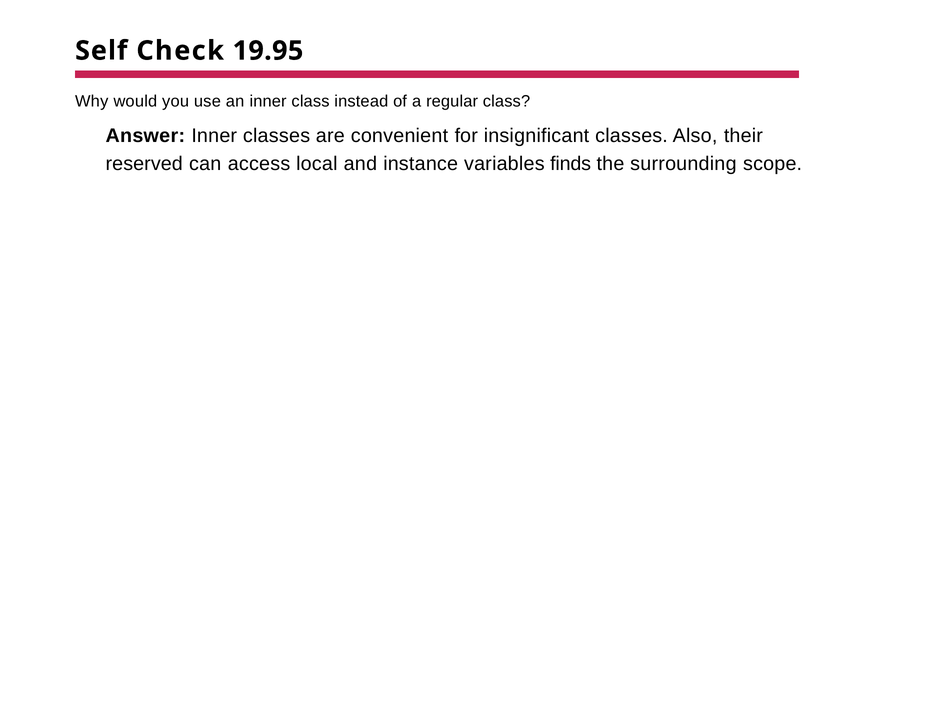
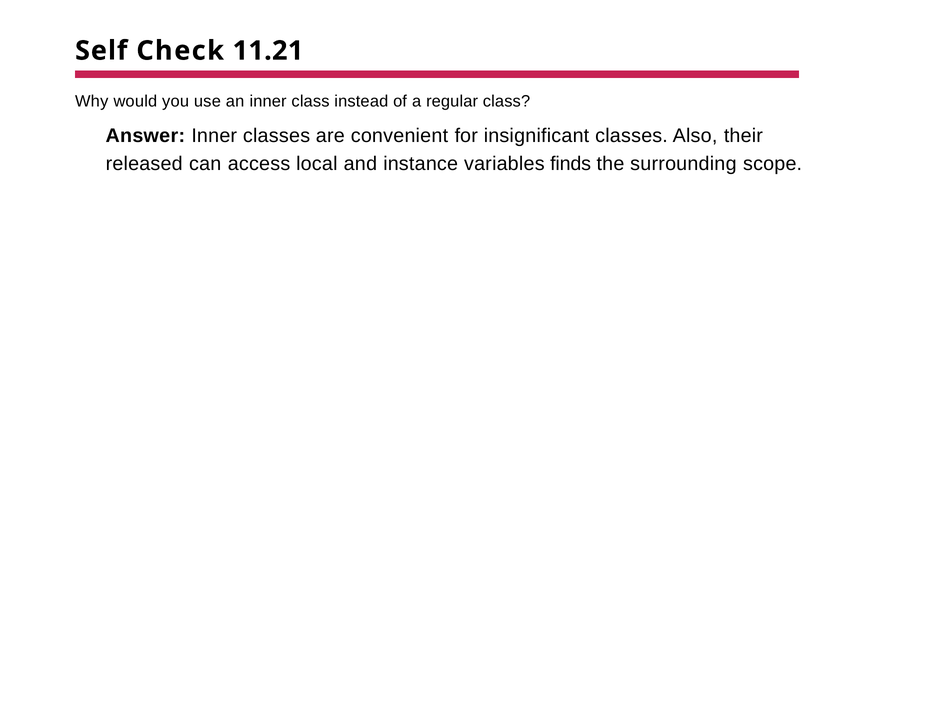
19.95: 19.95 -> 11.21 (268, 51)
reserved: reserved -> released (144, 164)
